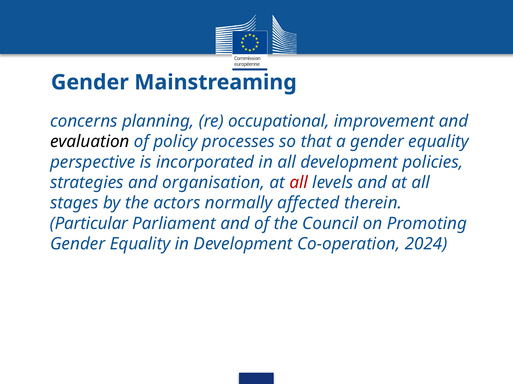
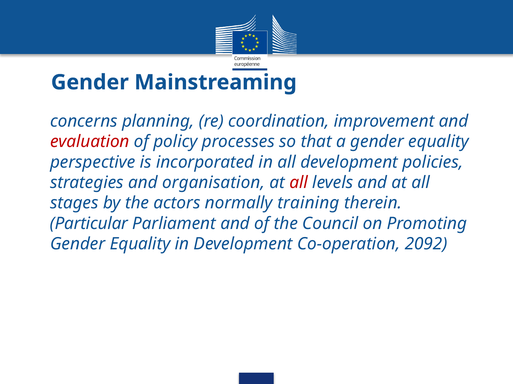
occupational: occupational -> coordination (279, 121)
evaluation colour: black -> red (90, 142)
affected: affected -> training (308, 203)
2024: 2024 -> 2092 (426, 244)
